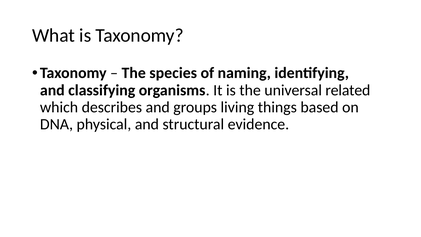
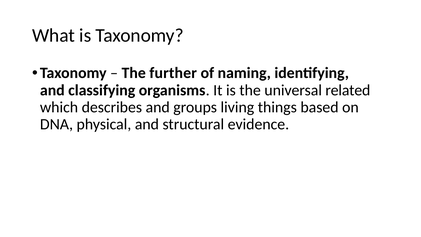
species: species -> further (173, 73)
